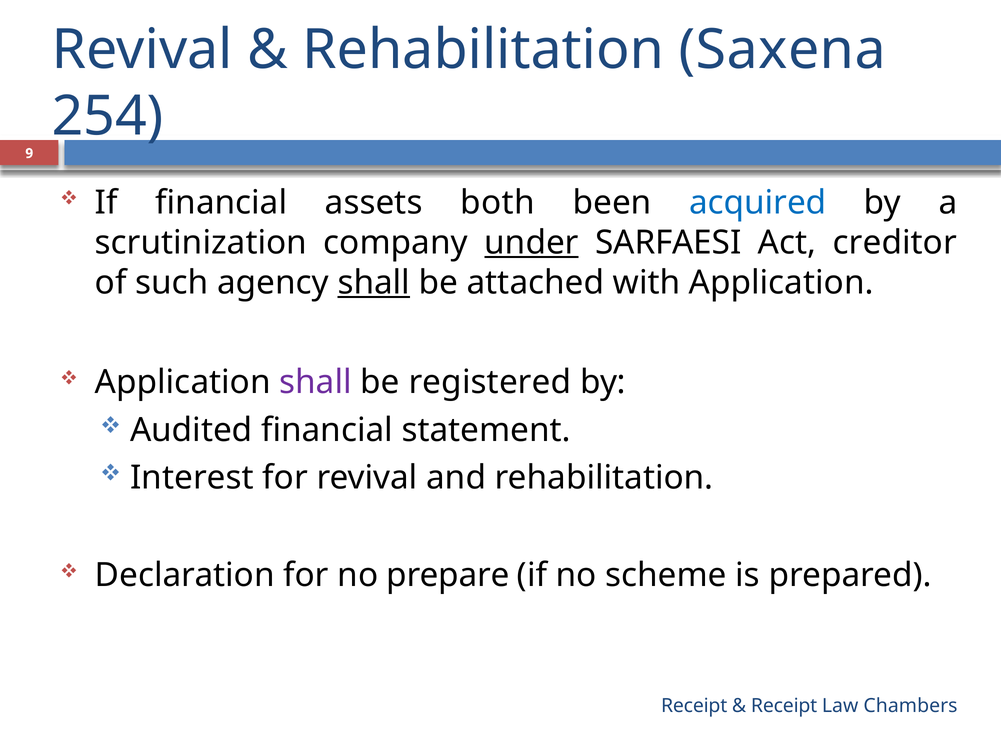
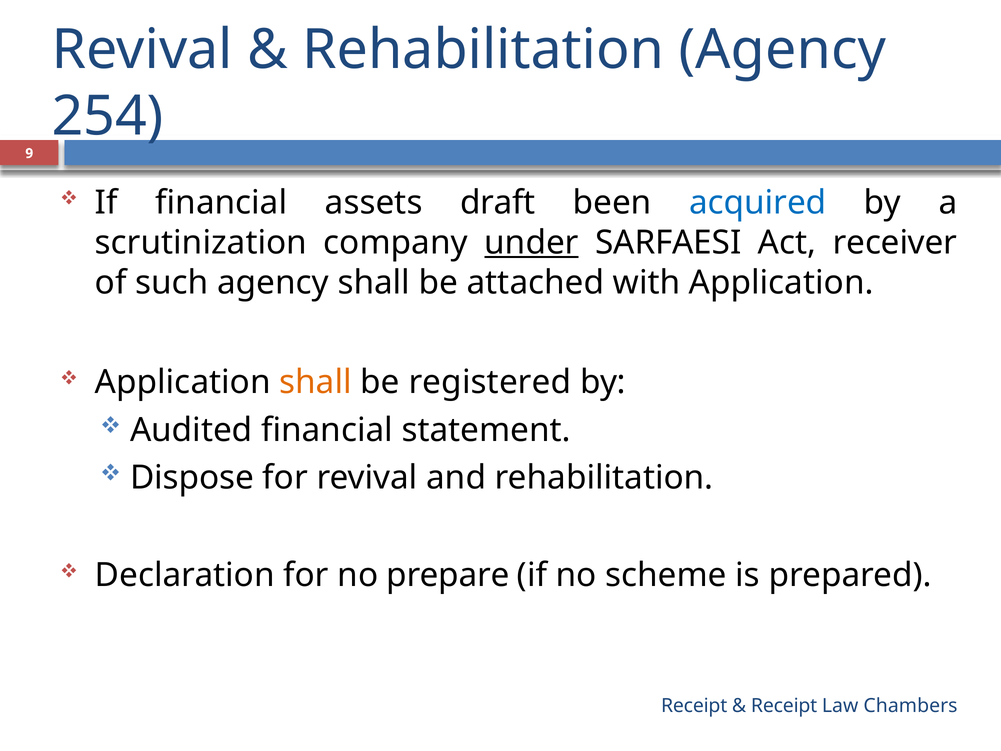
Rehabilitation Saxena: Saxena -> Agency (782, 50)
both: both -> draft (498, 203)
creditor: creditor -> receiver (895, 243)
shall underline: present -> none (374, 283)
shall colour: purple -> orange (316, 382)
Interest: Interest -> Dispose (192, 478)
